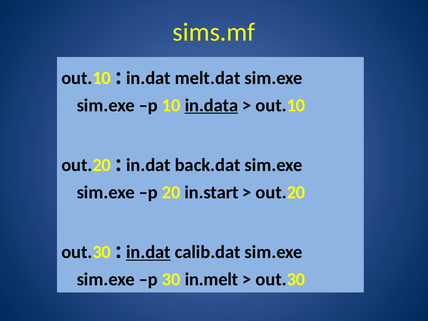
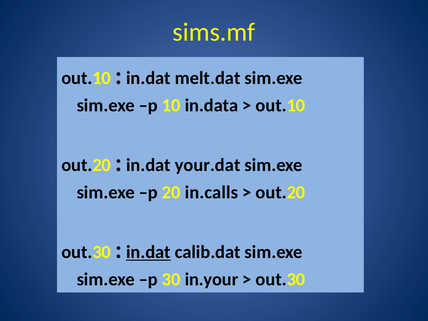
in.data underline: present -> none (211, 105)
back.dat: back.dat -> your.dat (208, 165)
in.start: in.start -> in.calls (211, 192)
in.melt: in.melt -> in.your (212, 279)
